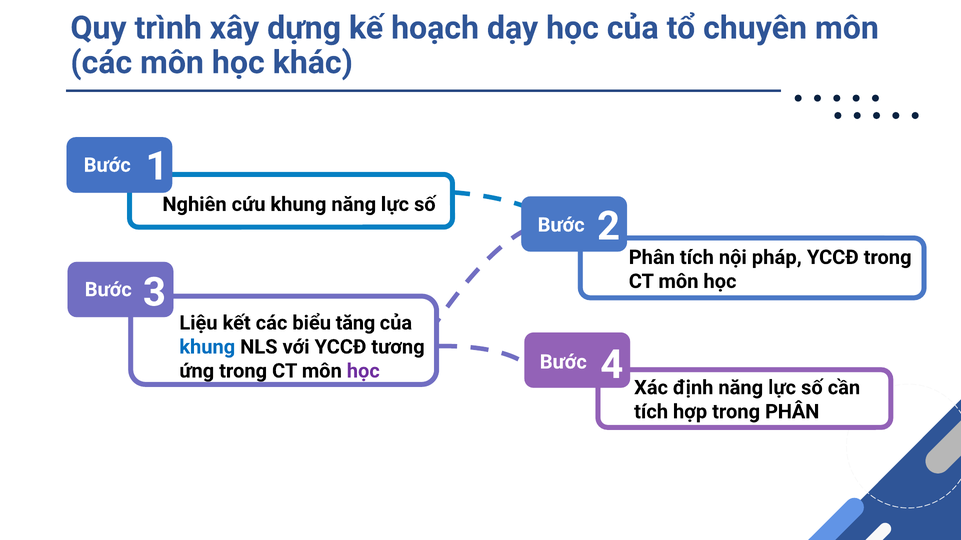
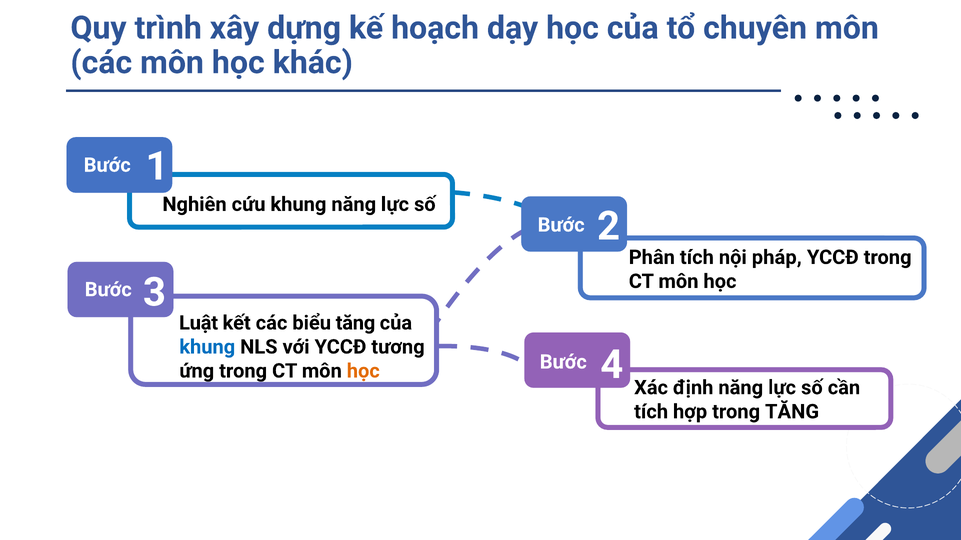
Liệu: Liệu -> Luật (199, 323)
học colour: purple -> orange (363, 371)
trong PHÂN: PHÂN -> TĂNG (792, 412)
